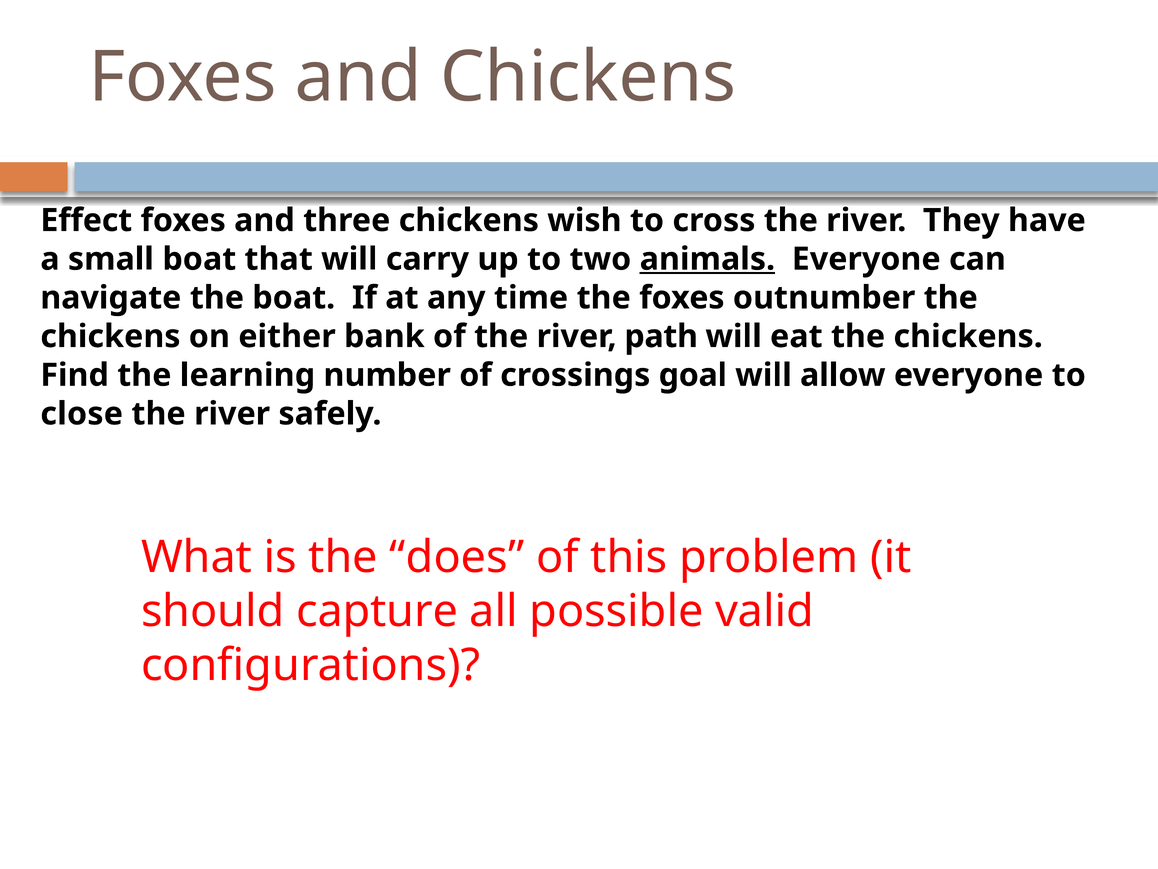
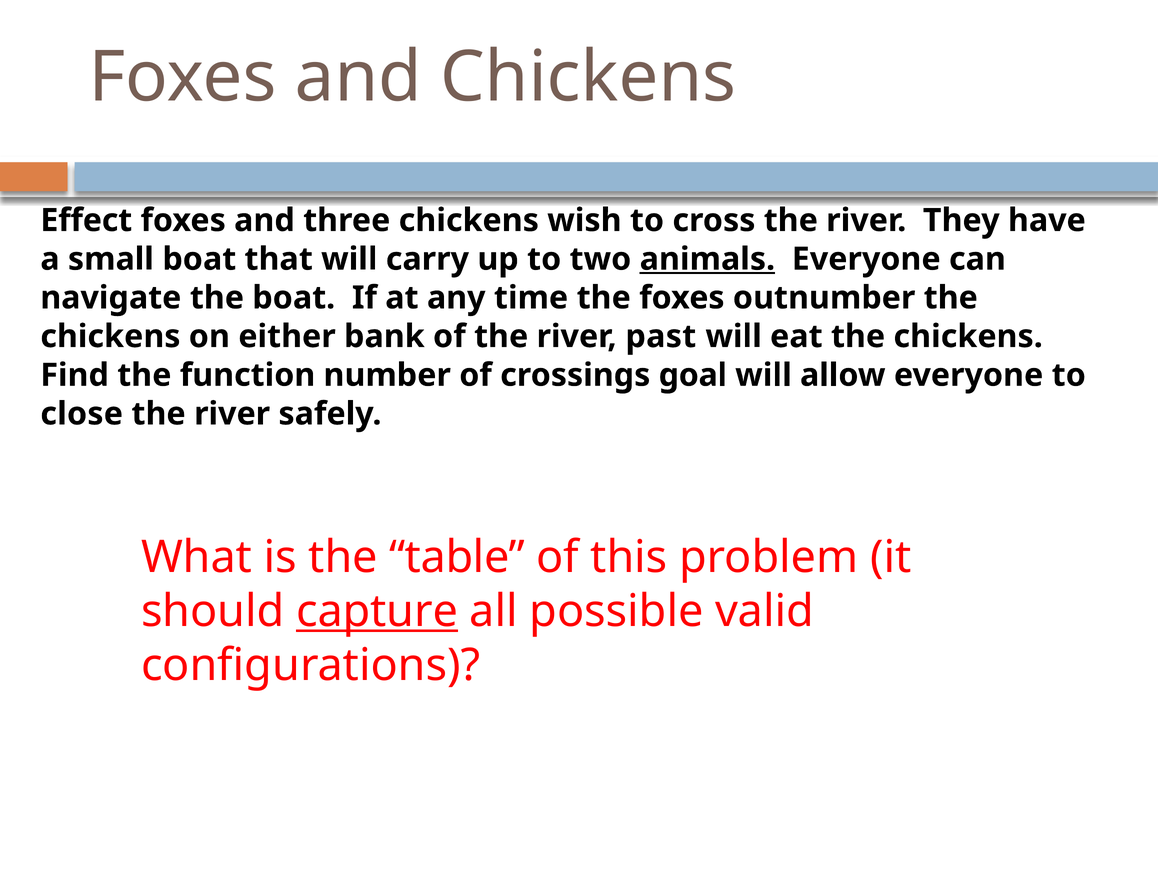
path: path -> past (661, 336)
learning: learning -> function (248, 375)
does: does -> table (457, 557)
capture underline: none -> present (377, 611)
